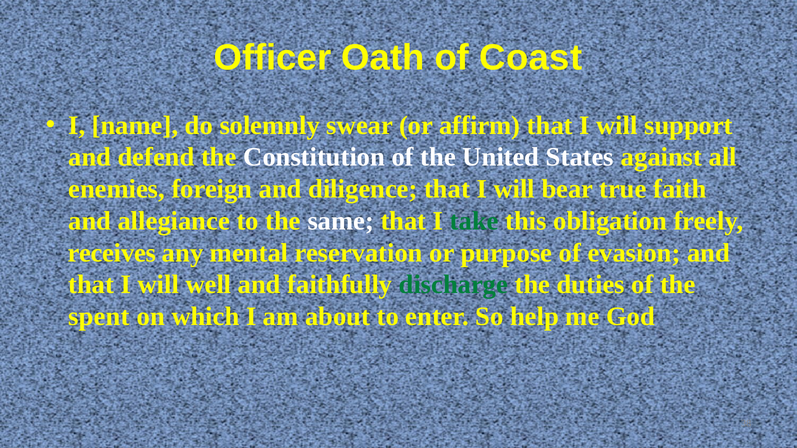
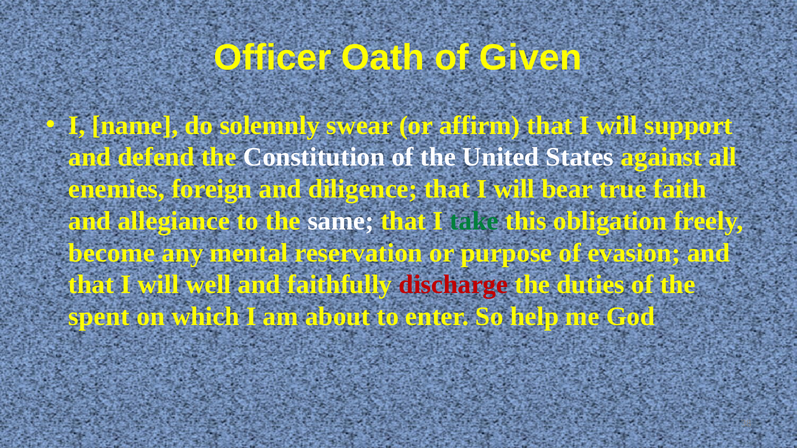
Coast: Coast -> Given (531, 58)
receives: receives -> become (112, 253)
discharge colour: green -> red (453, 285)
